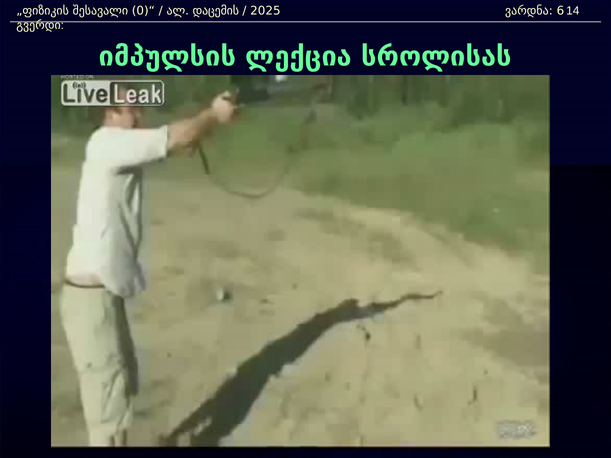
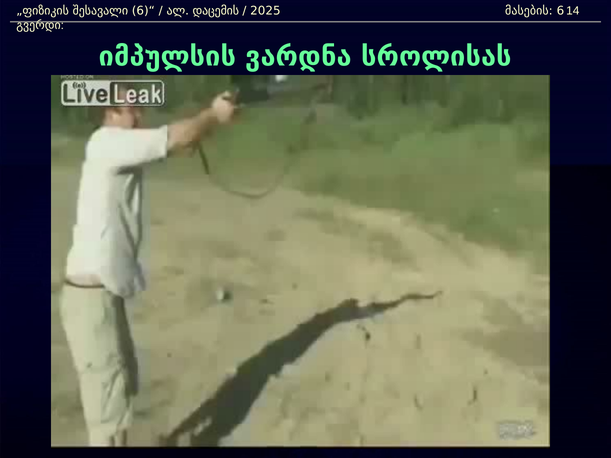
0)“: 0)“ -> 6)“ (143, 11)
ვარდნა: ვარდნა -> მასების (529, 11)
ლექცია: ლექცია -> ვარდნა (299, 57)
